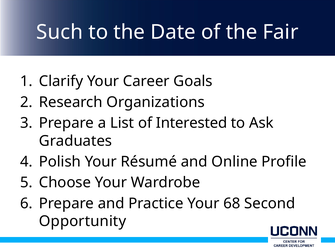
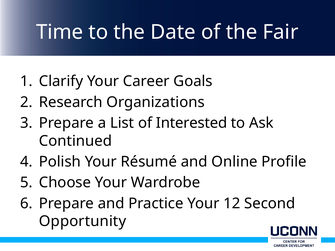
Such: Such -> Time (60, 32)
Graduates: Graduates -> Continued (75, 141)
68: 68 -> 12 (232, 204)
